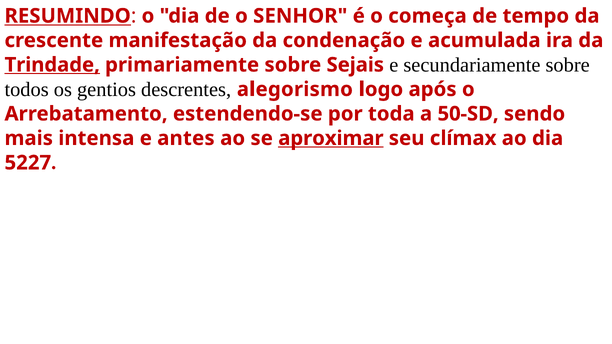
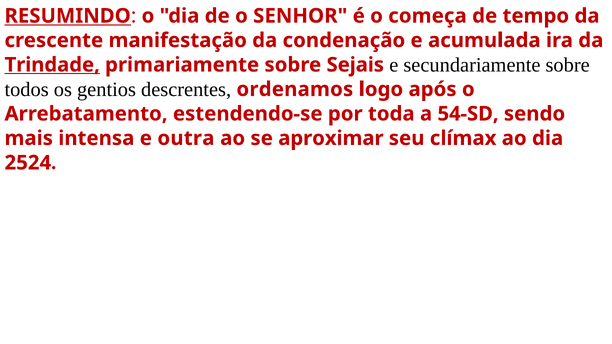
alegorismo: alegorismo -> ordenamos (295, 89)
50-SD: 50-SD -> 54-SD (468, 114)
antes: antes -> outra (186, 138)
aproximar underline: present -> none (331, 138)
5227: 5227 -> 2524 (28, 163)
